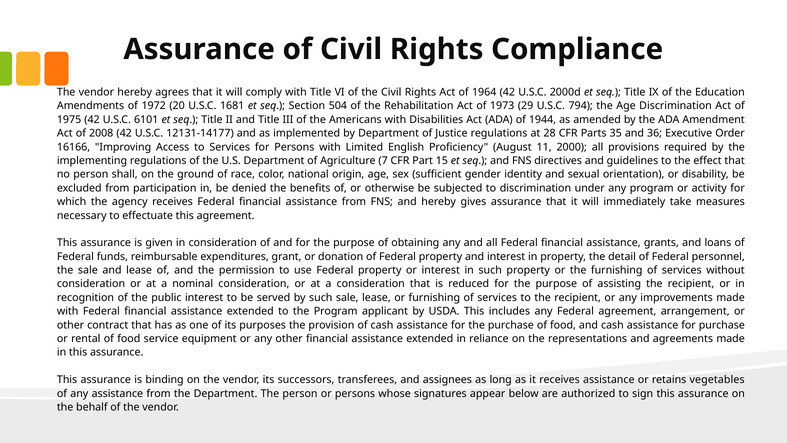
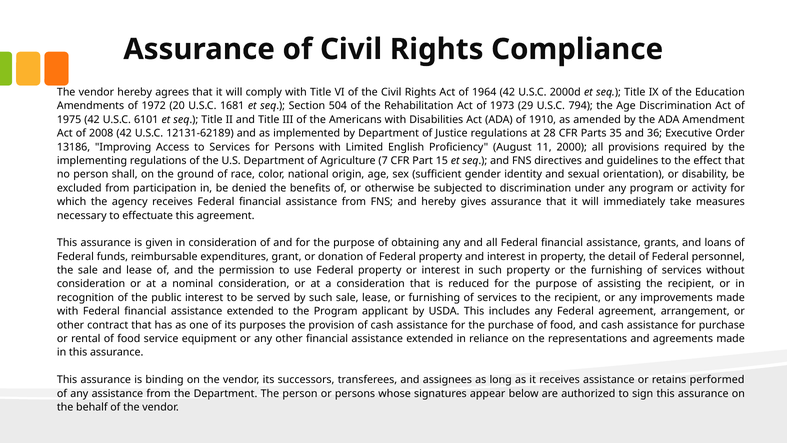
1944: 1944 -> 1910 (542, 120)
12131-14177: 12131-14177 -> 12131-62189 (200, 133)
16166: 16166 -> 13186 (74, 147)
vegetables: vegetables -> performed (717, 380)
